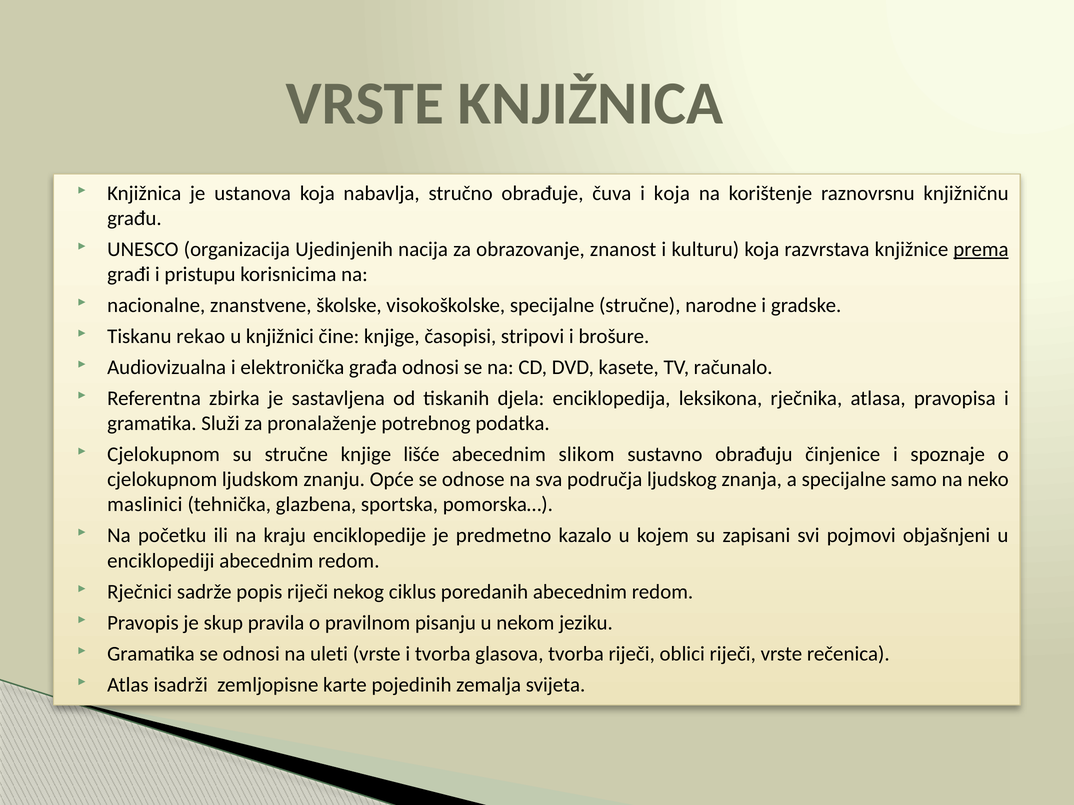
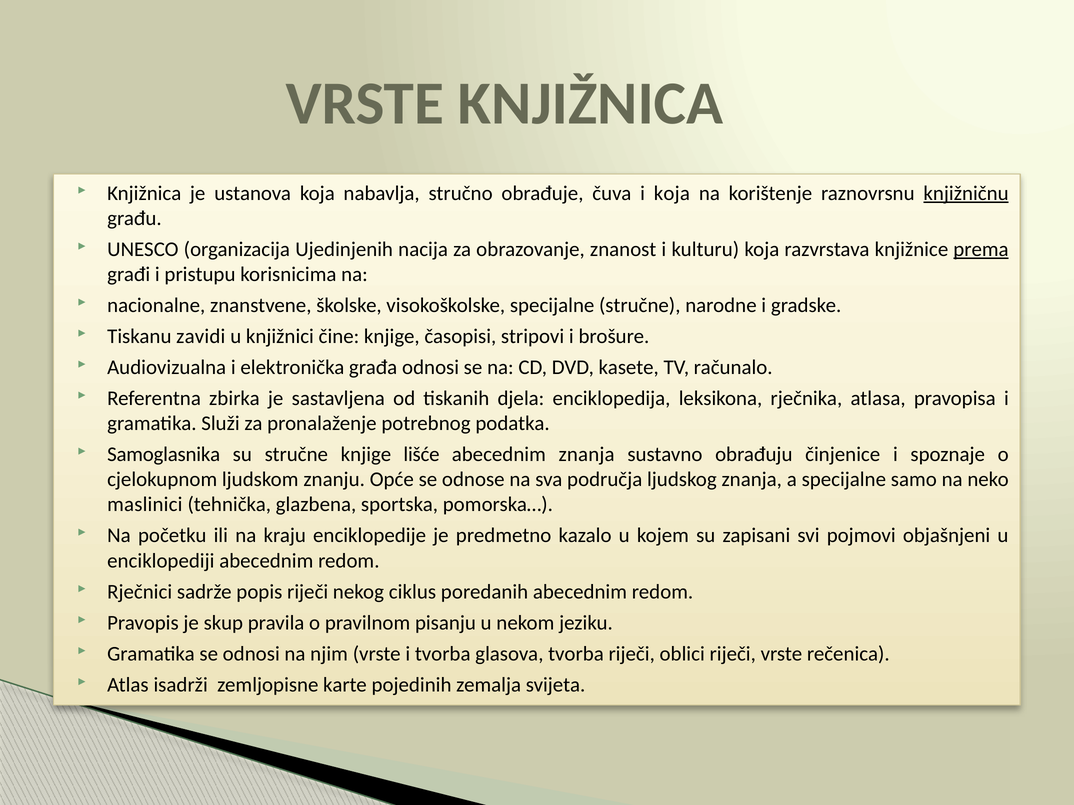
knjižničnu underline: none -> present (966, 193)
rekao: rekao -> zavidi (201, 337)
Cjelokupnom: Cjelokupnom -> Samoglasnika (164, 455)
abecednim slikom: slikom -> znanja (587, 455)
uleti: uleti -> njim (329, 654)
